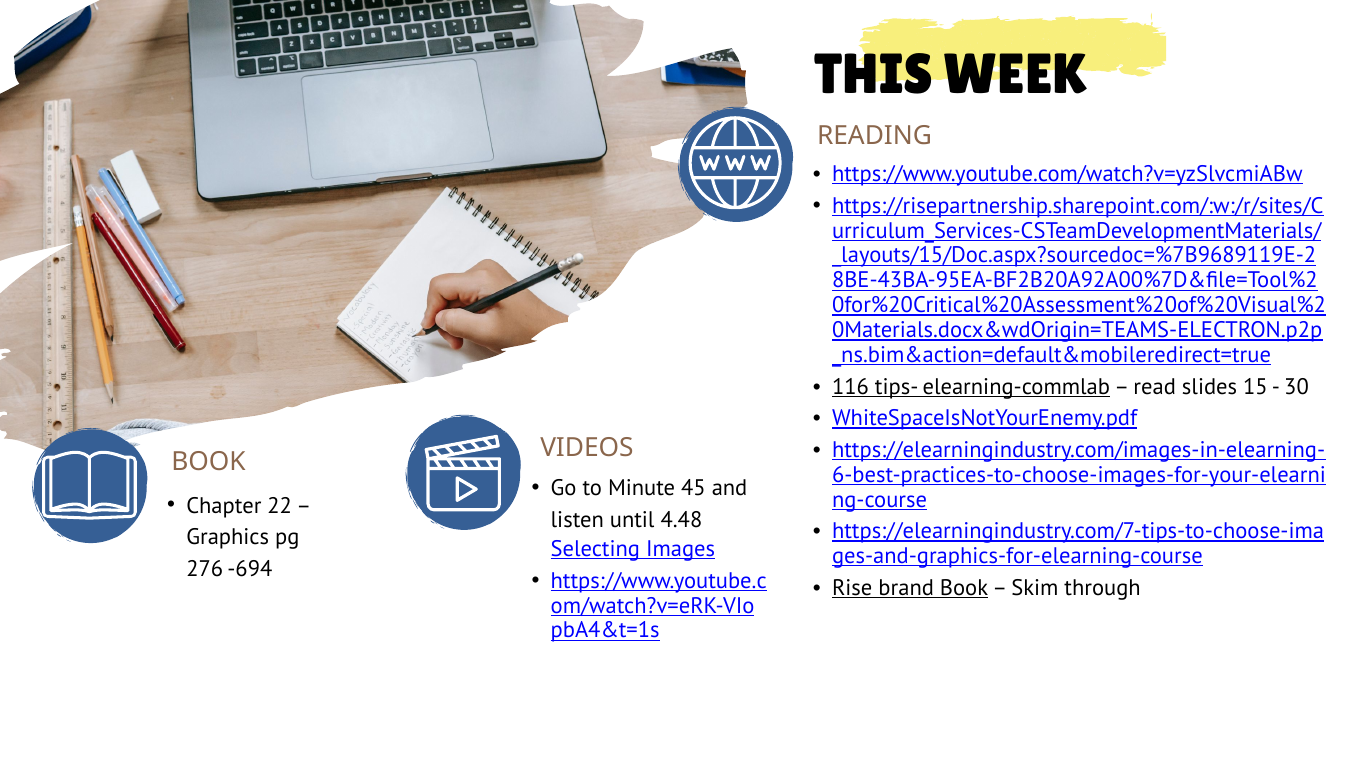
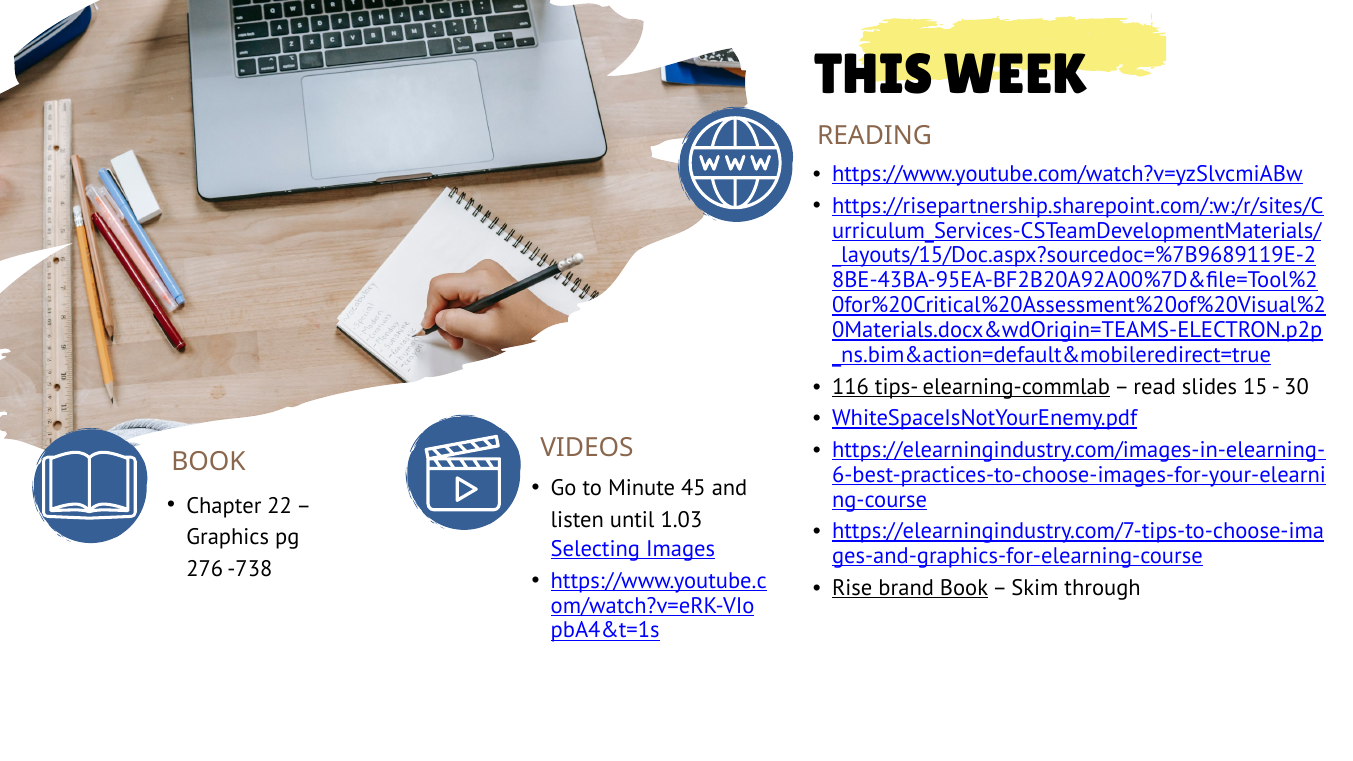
4.48: 4.48 -> 1.03 (681, 520)
-694: -694 -> -738 (250, 569)
